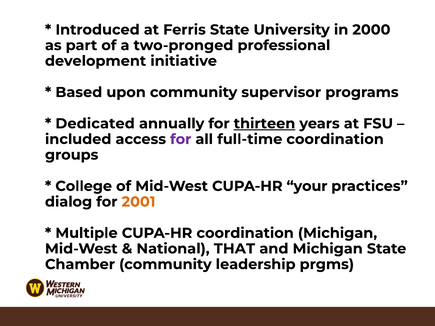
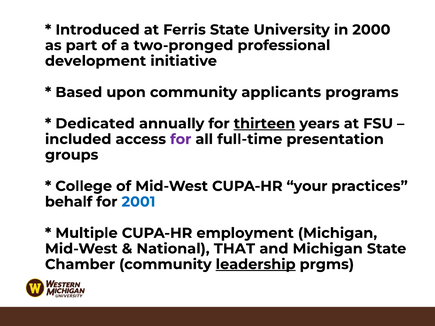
supervisor: supervisor -> applicants (281, 92)
full-time coordination: coordination -> presentation (335, 139)
dialog: dialog -> behalf (69, 202)
2001 colour: orange -> blue (139, 202)
CUPA-HR coordination: coordination -> employment (245, 233)
leadership underline: none -> present (256, 265)
